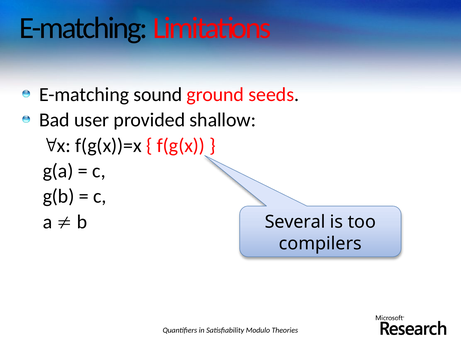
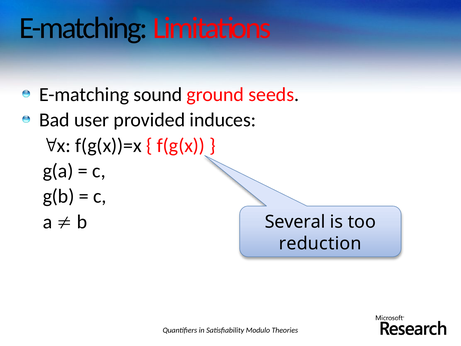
shallow: shallow -> induces (223, 120)
compilers: compilers -> reduction (320, 243)
